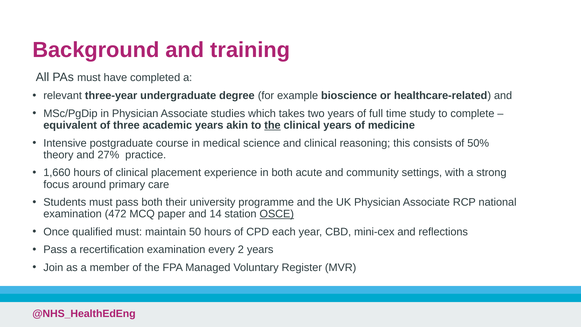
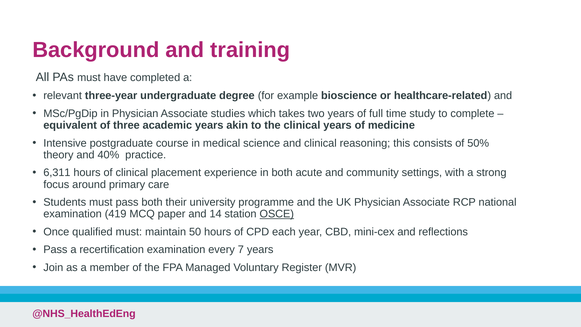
the underline: present -> none (272, 125)
27%: 27% -> 40% (108, 155)
1,660: 1,660 -> 6,311 (57, 173)
472: 472 -> 419 (116, 214)
2: 2 -> 7 (241, 250)
